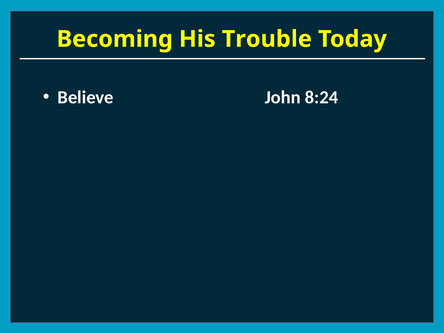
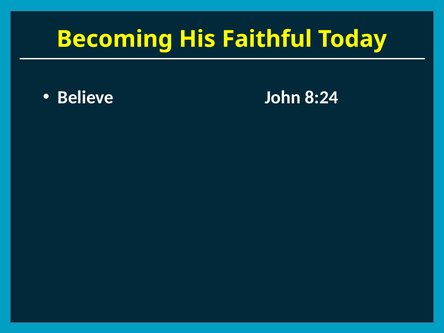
Trouble: Trouble -> Faithful (267, 39)
